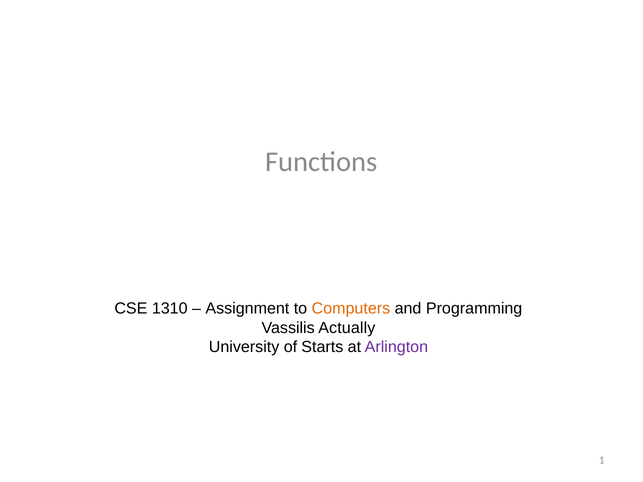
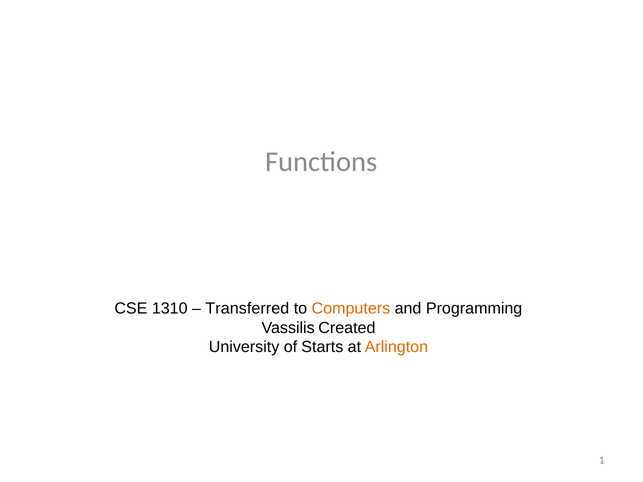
Assignment: Assignment -> Transferred (247, 309)
Actually: Actually -> Created (347, 328)
Arlington colour: purple -> orange (396, 347)
